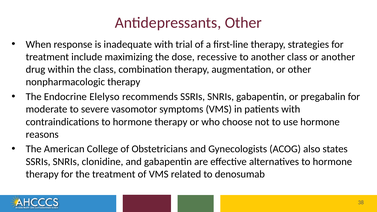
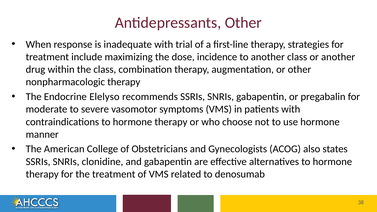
recessive: recessive -> incidence (217, 57)
reasons: reasons -> manner (42, 134)
